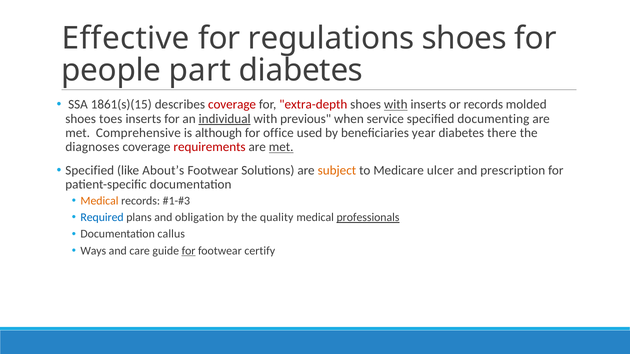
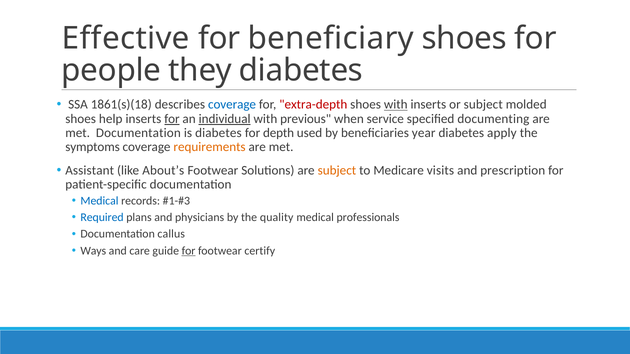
regulations: regulations -> beneficiary (331, 38)
part: part -> they (200, 71)
1861(s)(15: 1861(s)(15 -> 1861(s)(18 (121, 105)
coverage colour: red -> blue (232, 105)
or records: records -> subject (483, 105)
toes: toes -> help (111, 119)
for underline: none -> present (172, 119)
met Comprehensive: Comprehensive -> Documentation (138, 133)
is although: although -> diabetes (218, 133)
office: office -> depth (279, 133)
there: there -> apply (502, 133)
diagnoses: diagnoses -> symptoms (93, 147)
requirements colour: red -> orange (210, 147)
met underline: present -> none (281, 147)
Specified: Specified -> Assistant (90, 171)
ulcer: ulcer -> visits (440, 171)
Medical colour: orange -> blue (100, 201)
obligation: obligation -> physicians (200, 218)
professionals underline: present -> none (368, 218)
